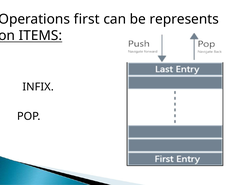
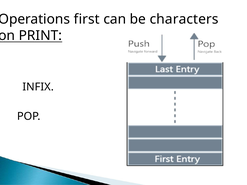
represents: represents -> characters (184, 19)
ITEMS: ITEMS -> PRINT (40, 36)
